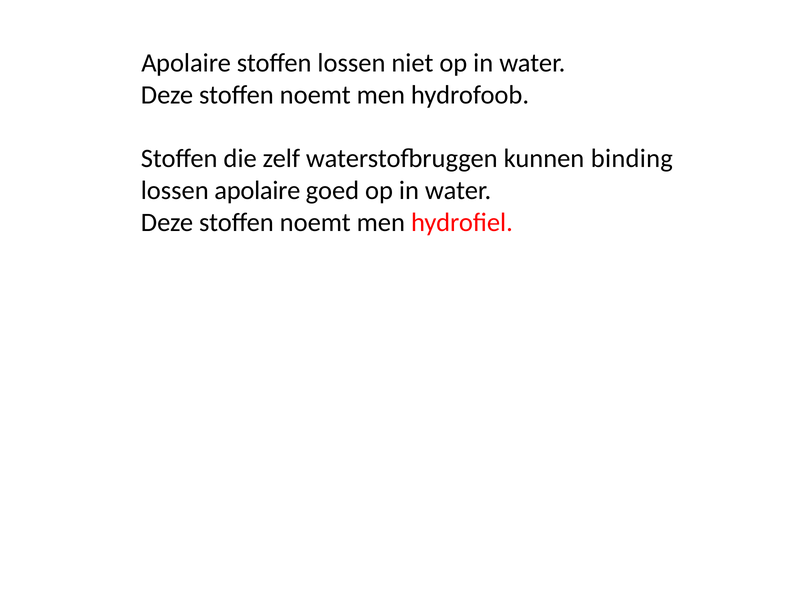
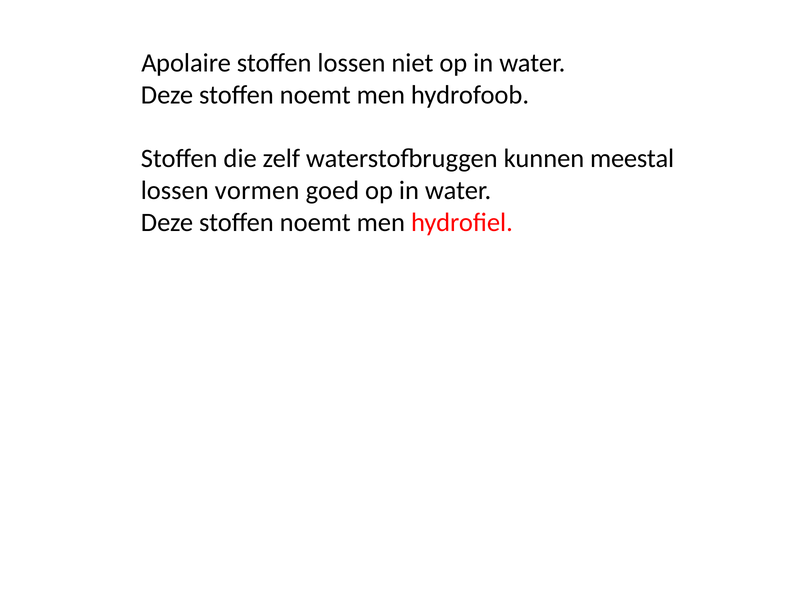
binding: binding -> meestal (632, 159)
lossen apolaire: apolaire -> vormen (257, 191)
